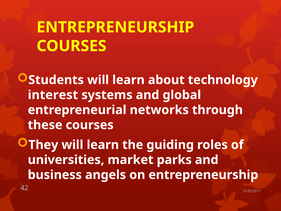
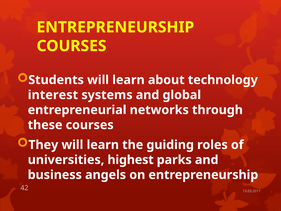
market: market -> highest (131, 160)
